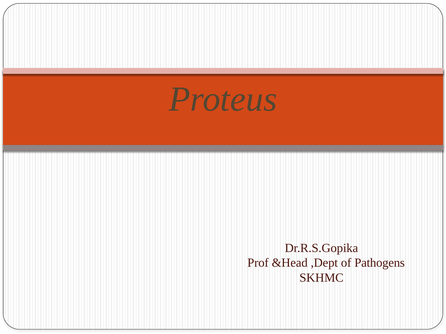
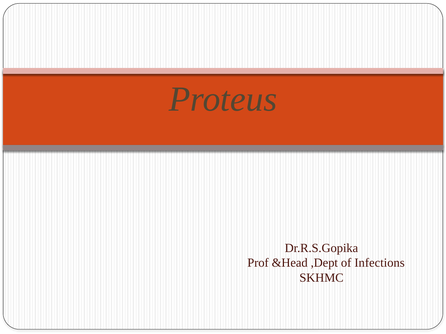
Pathogens: Pathogens -> Infections (380, 263)
